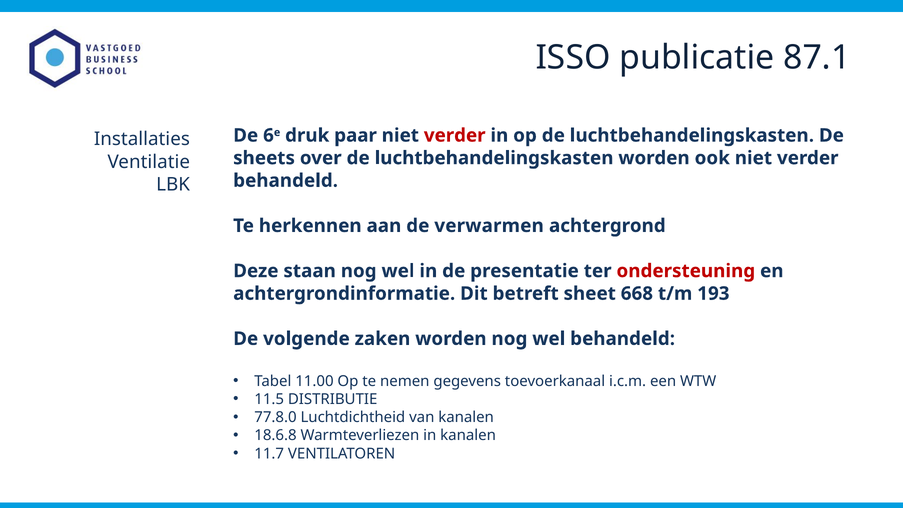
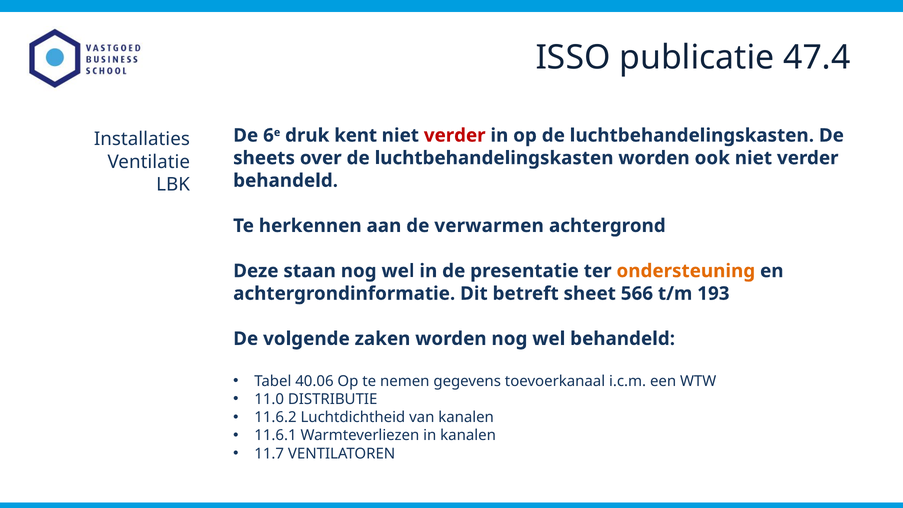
87.1: 87.1 -> 47.4 (817, 58)
paar: paar -> kent (356, 135)
ondersteuning colour: red -> orange (686, 271)
668: 668 -> 566 (637, 293)
11.00: 11.00 -> 40.06 (314, 381)
11.5: 11.5 -> 11.0 (269, 399)
77.8.0: 77.8.0 -> 11.6.2 (276, 417)
18.6.8: 18.6.8 -> 11.6.1 (276, 435)
